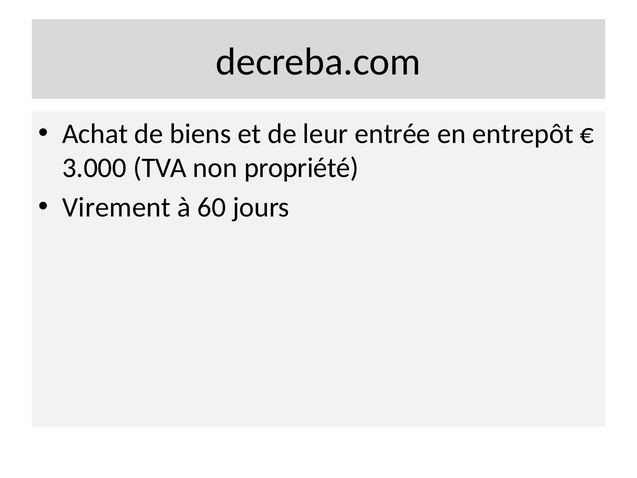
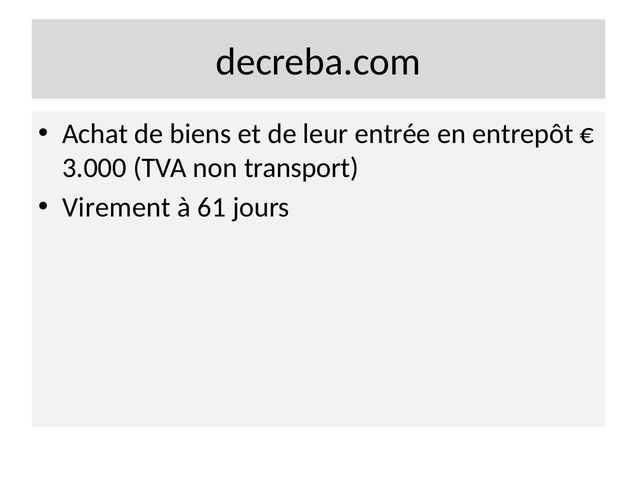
propriété: propriété -> transport (301, 168)
60: 60 -> 61 (212, 207)
